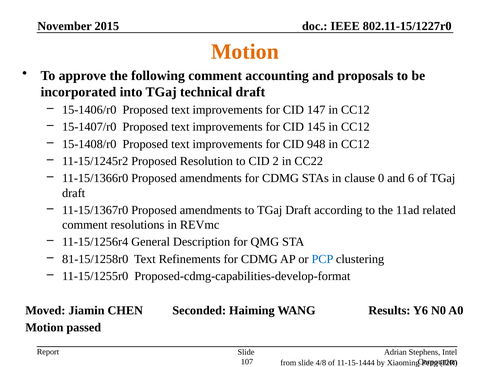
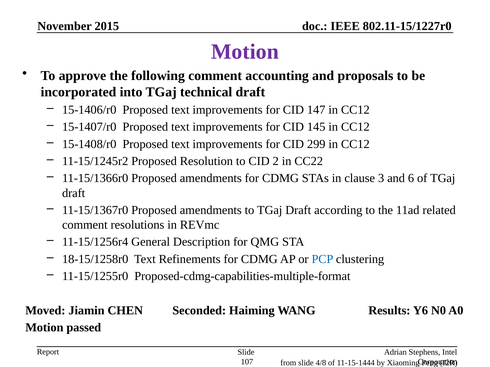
Motion colour: orange -> purple (245, 52)
948: 948 -> 299 (316, 144)
0: 0 -> 3 (381, 179)
81-15/1258r0: 81-15/1258r0 -> 18-15/1258r0 (95, 259)
Proposed-cdmg-capabilities-develop-format: Proposed-cdmg-capabilities-develop-format -> Proposed-cdmg-capabilities-multiple-format (242, 277)
